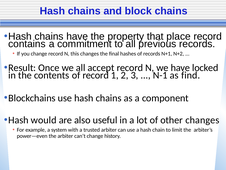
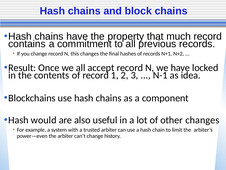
place: place -> much (179, 36)
find: find -> idea (191, 75)
